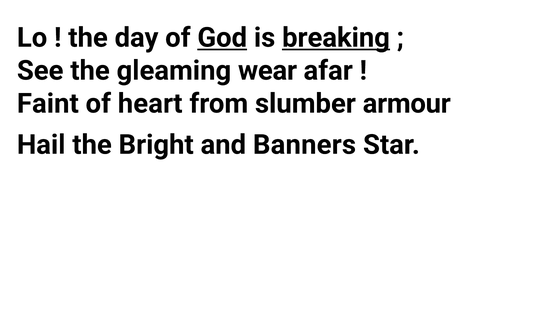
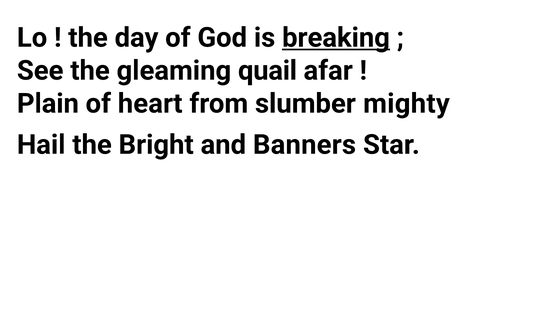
God underline: present -> none (222, 38)
wear: wear -> quail (268, 71)
Faint: Faint -> Plain (48, 103)
armour: armour -> mighty (406, 103)
